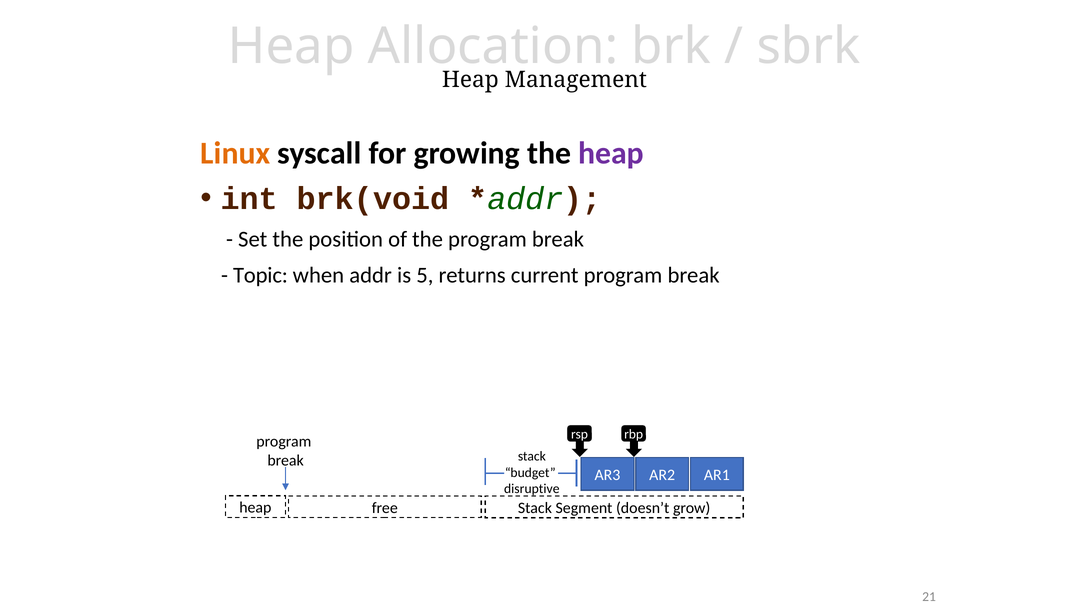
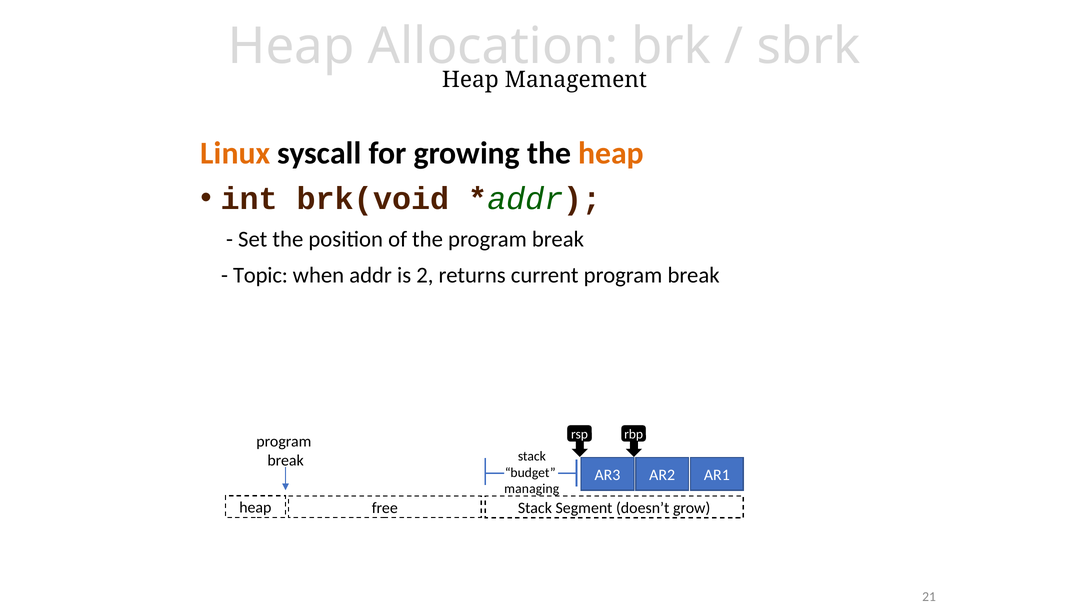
heap colour: purple -> orange (611, 153)
5: 5 -> 2 (425, 276)
disruptive: disruptive -> managing (532, 489)
